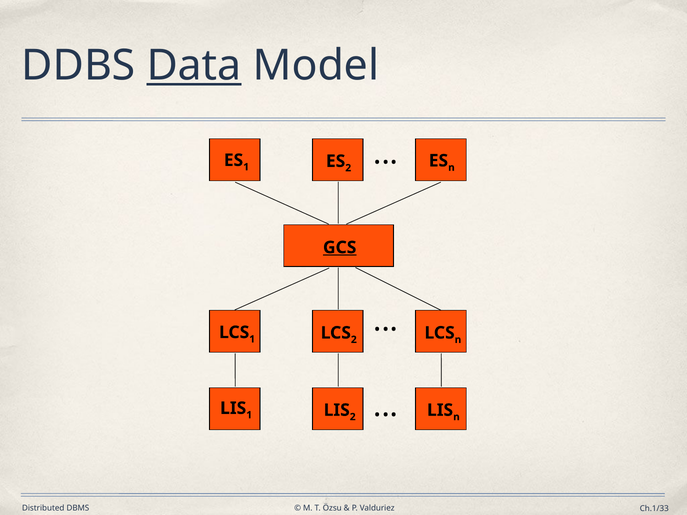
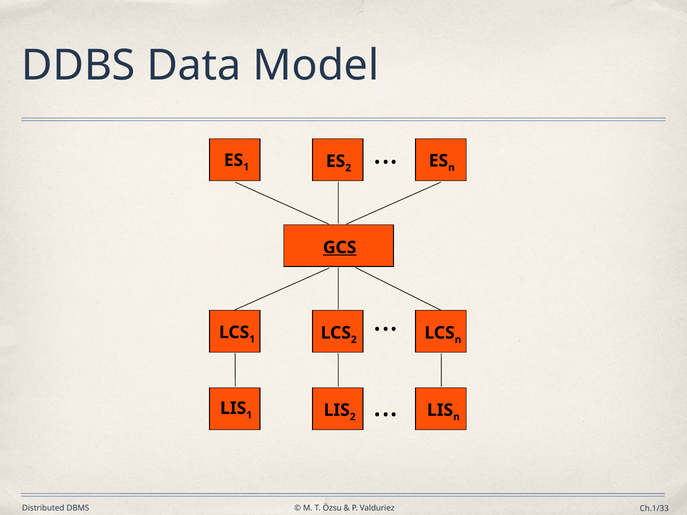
Data underline: present -> none (194, 66)
